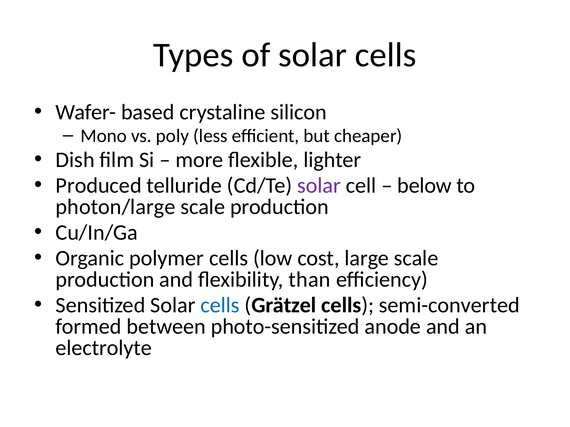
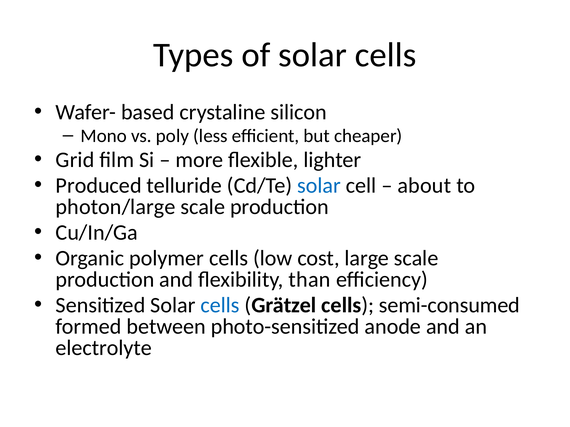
Dish: Dish -> Grid (75, 160)
solar colour: purple -> blue (319, 186)
below: below -> about (424, 186)
semi-converted: semi-converted -> semi-consumed (449, 306)
